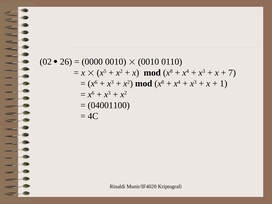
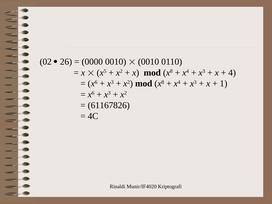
7: 7 -> 4 (232, 73)
04001100: 04001100 -> 61167826 (109, 105)
